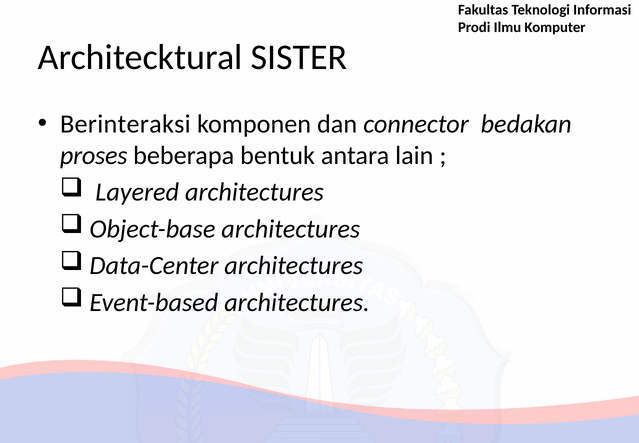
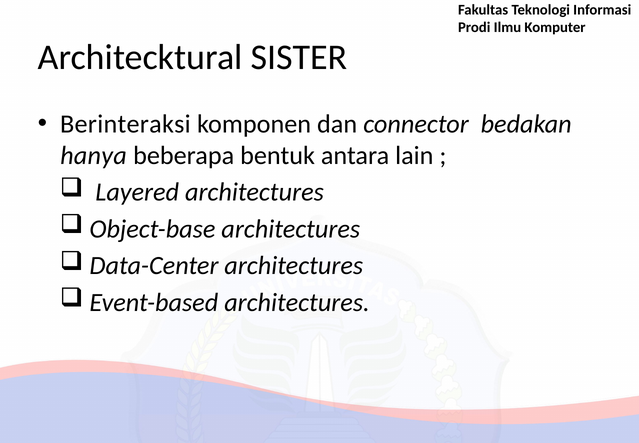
proses: proses -> hanya (93, 155)
